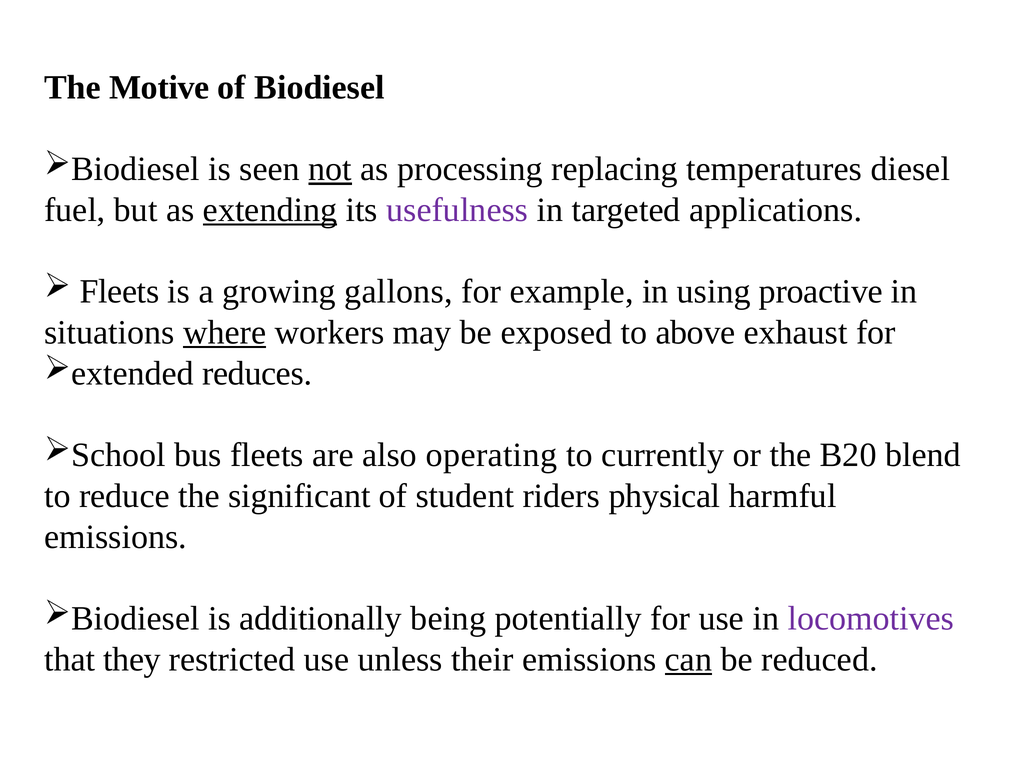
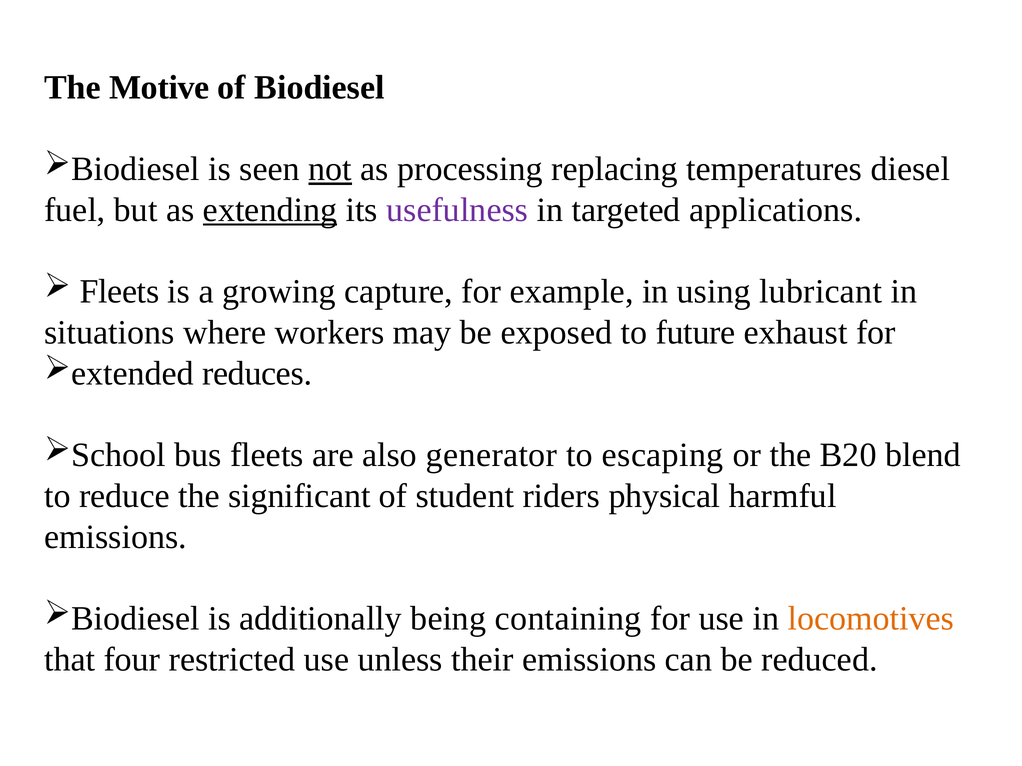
gallons: gallons -> capture (399, 292)
proactive: proactive -> lubricant (821, 292)
where underline: present -> none (225, 333)
above: above -> future (695, 333)
operating: operating -> generator (492, 455)
currently: currently -> escaping (663, 455)
potentially: potentially -> containing (568, 619)
locomotives colour: purple -> orange (871, 619)
they: they -> four (132, 660)
can underline: present -> none (688, 660)
